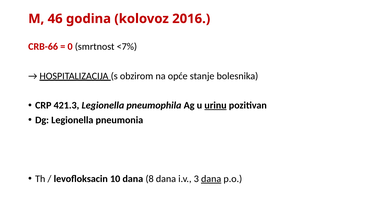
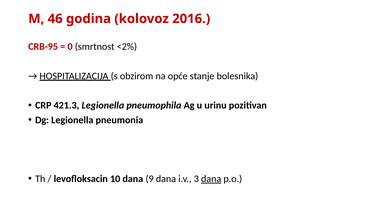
CRB-66: CRB-66 -> CRB-95 (43, 47)
<7%: <7% -> <2% (127, 47)
urinu underline: present -> none (216, 105)
8: 8 -> 9 (150, 179)
